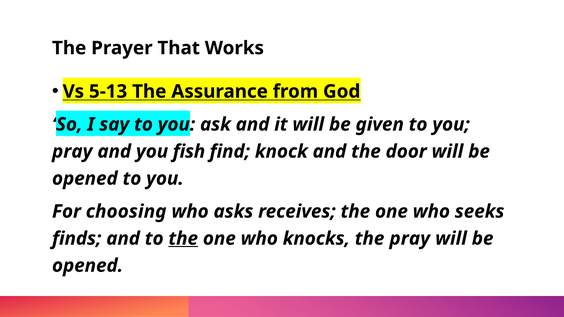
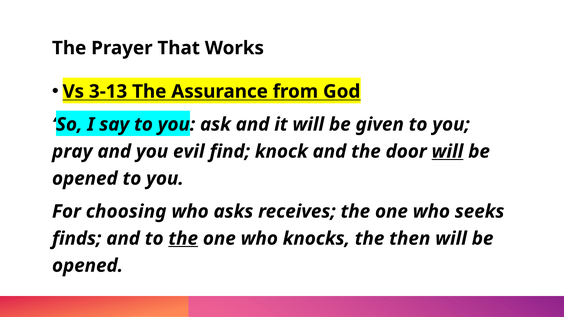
5-13: 5-13 -> 3-13 (108, 92)
fish: fish -> evil (189, 152)
will underline: none -> present (447, 152)
the pray: pray -> then (410, 239)
